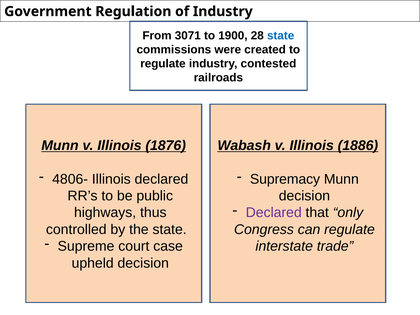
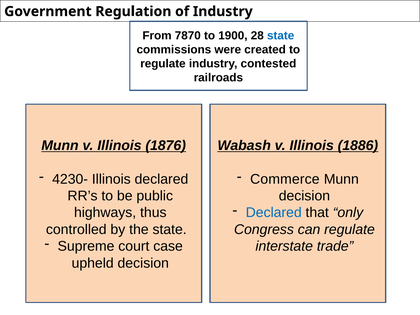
3071: 3071 -> 7870 (188, 36)
4806-: 4806- -> 4230- (70, 179)
Supremacy: Supremacy -> Commerce (285, 179)
Declared colour: purple -> blue (274, 213)
